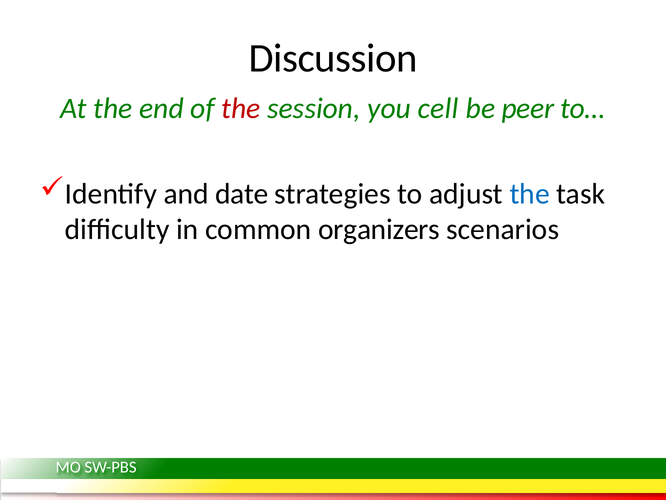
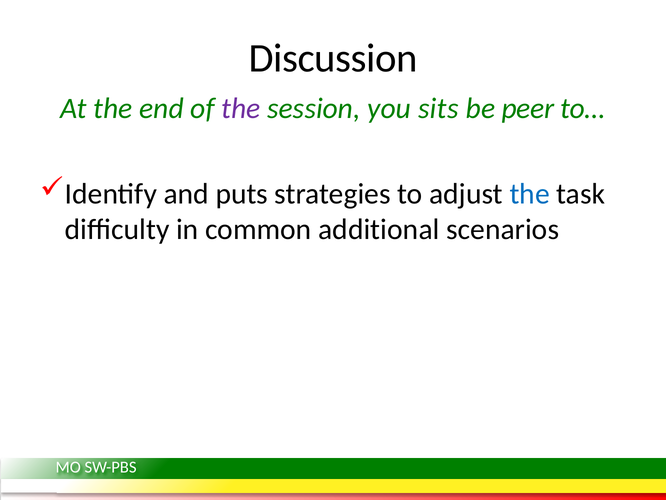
the colour: red -> purple (241, 108)
cell: cell -> sits (438, 108)
date: date -> puts (242, 194)
organizers: organizers -> additional (379, 229)
